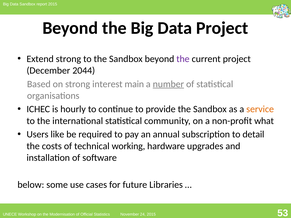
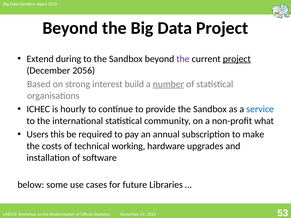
Extend strong: strong -> during (68, 59)
project underline: none -> present (237, 59)
2044: 2044 -> 2056 (84, 71)
main: main -> build (134, 84)
service colour: orange -> blue (260, 109)
like: like -> this (57, 135)
detail: detail -> make (253, 135)
